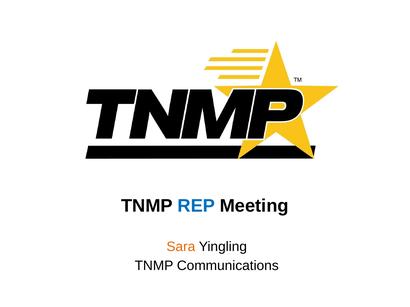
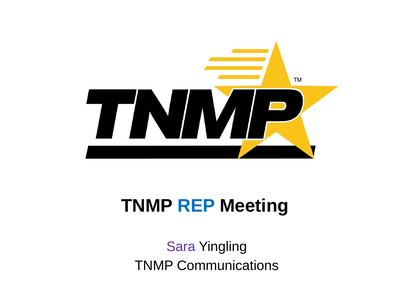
Sara colour: orange -> purple (181, 247)
